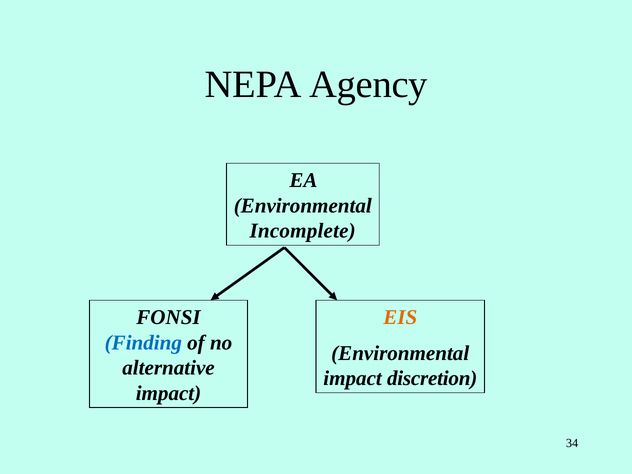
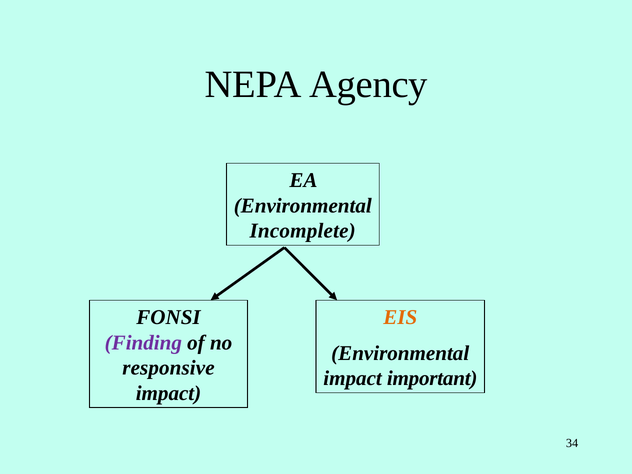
Finding colour: blue -> purple (143, 343)
alternative: alternative -> responsive (168, 368)
discretion: discretion -> important (432, 379)
